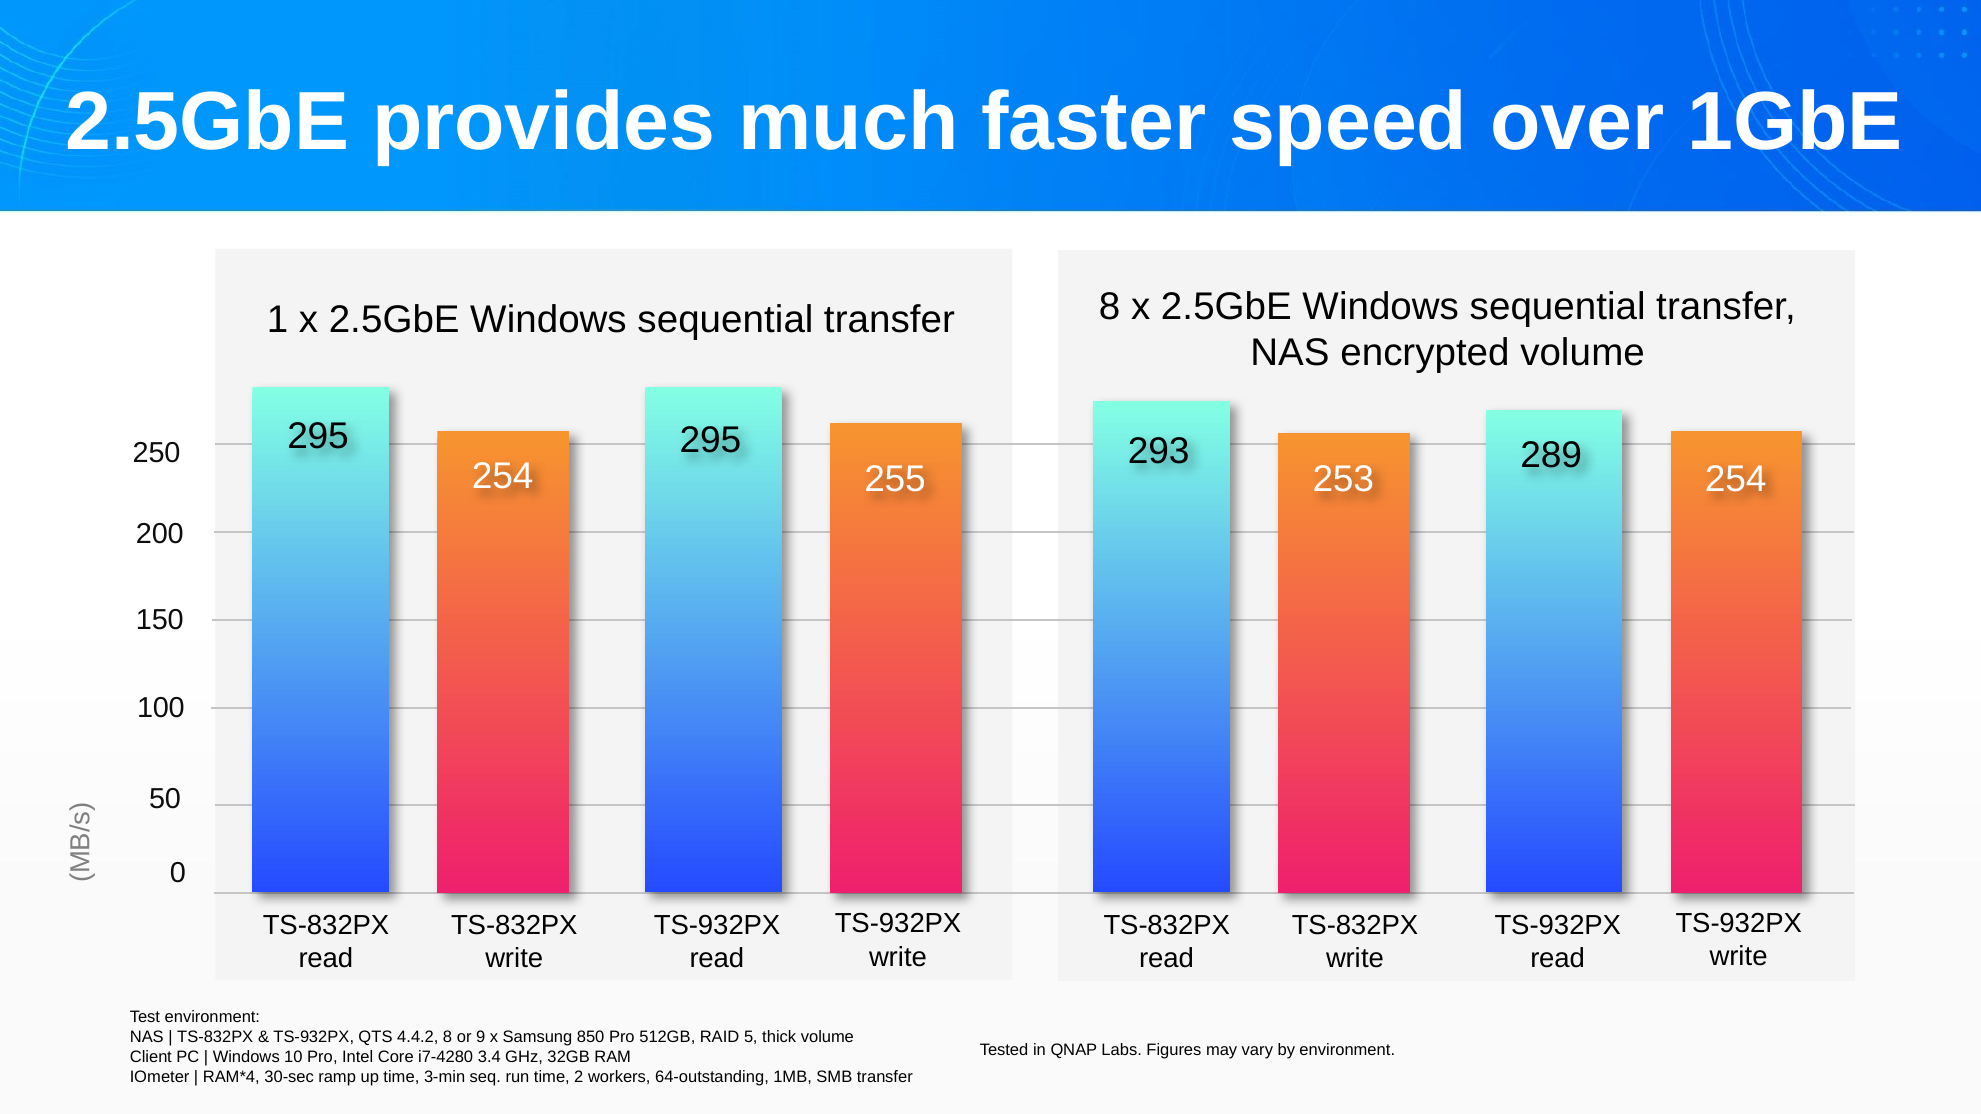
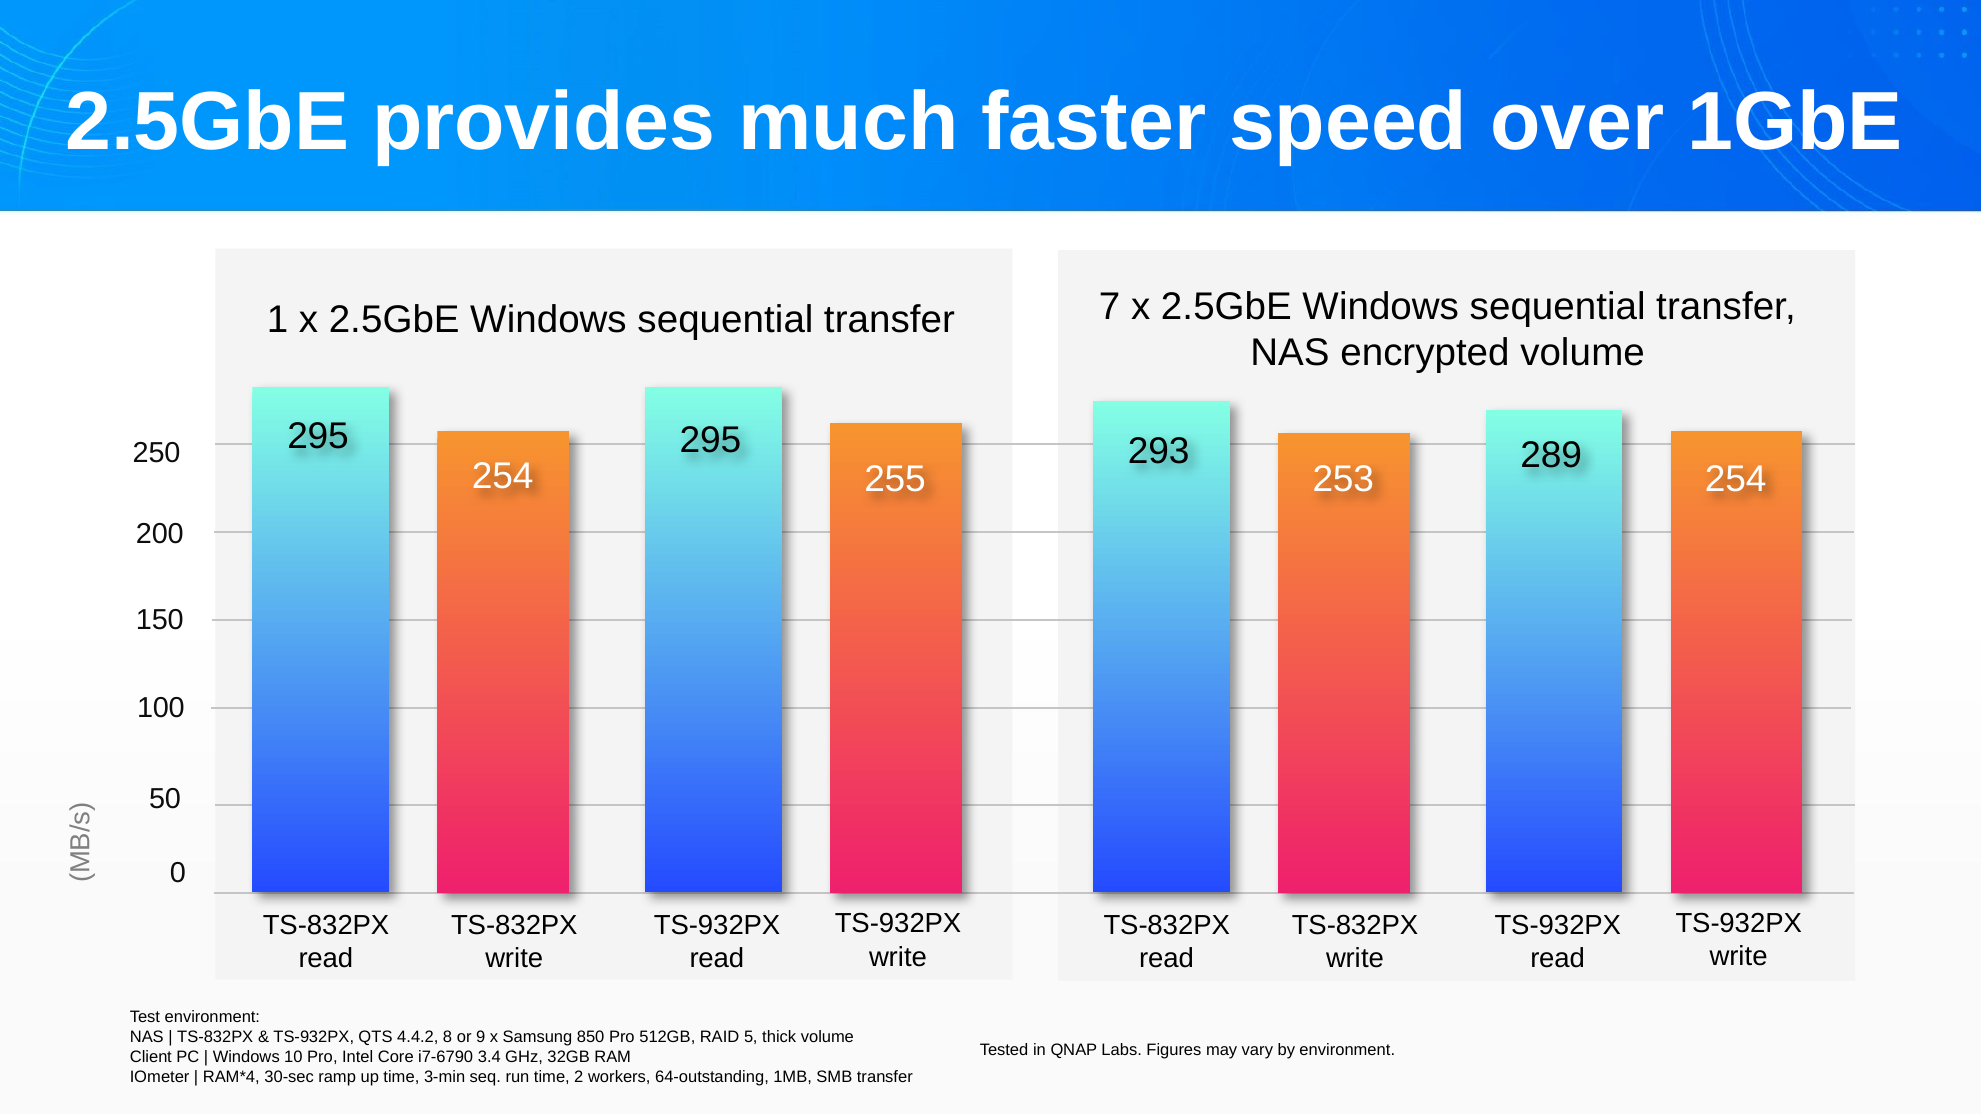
transfer 8: 8 -> 7 (1110, 307)
i7-4280: i7-4280 -> i7-6790 (446, 1057)
